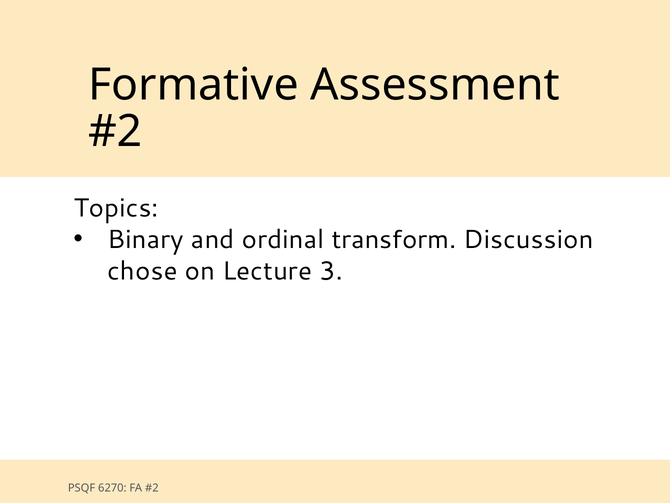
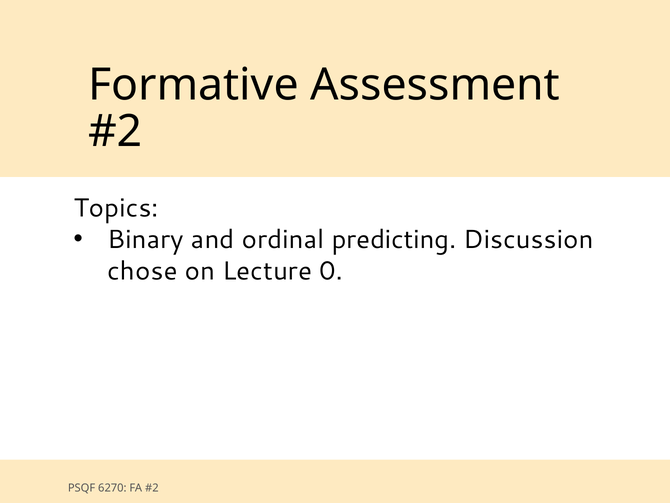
transform: transform -> predicting (394, 239)
3: 3 -> 0 (331, 271)
